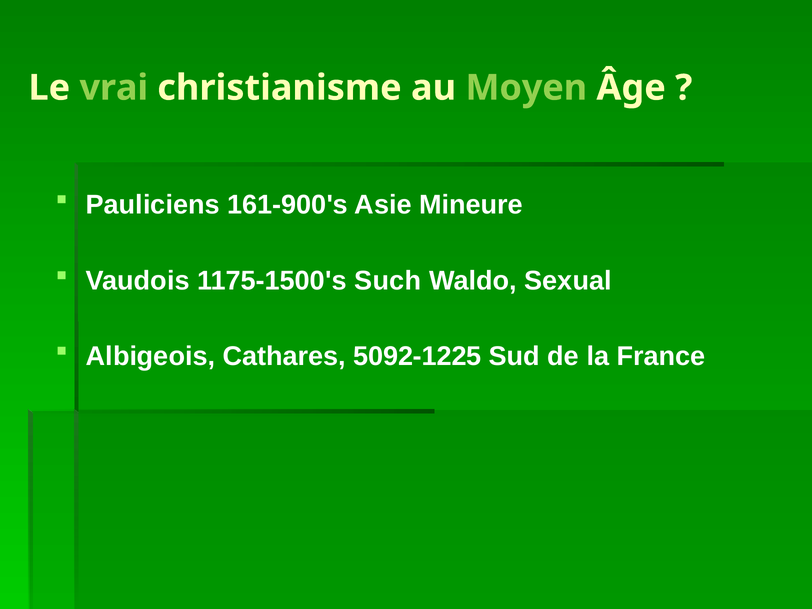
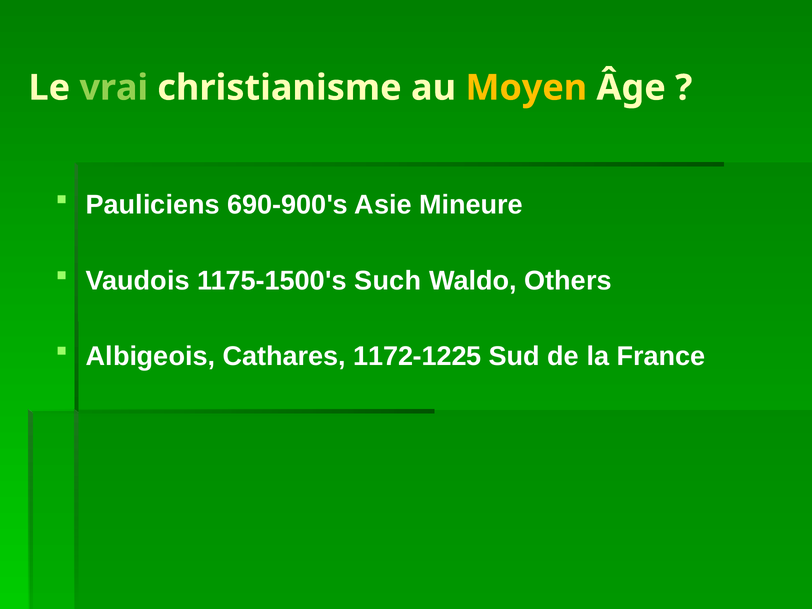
Moyen colour: light green -> yellow (526, 88)
161-900's: 161-900's -> 690-900's (288, 205)
Sexual: Sexual -> Others (568, 281)
5092-1225: 5092-1225 -> 1172-1225 (417, 356)
